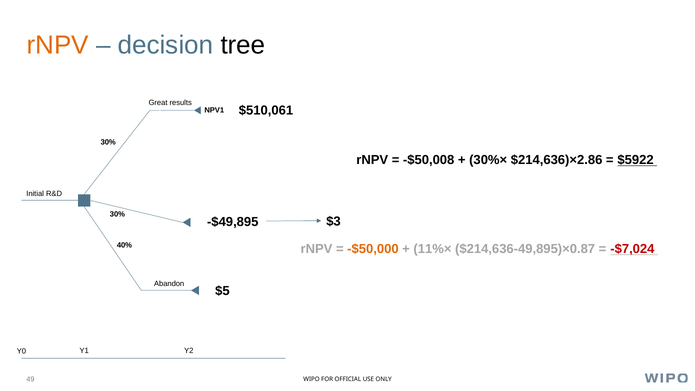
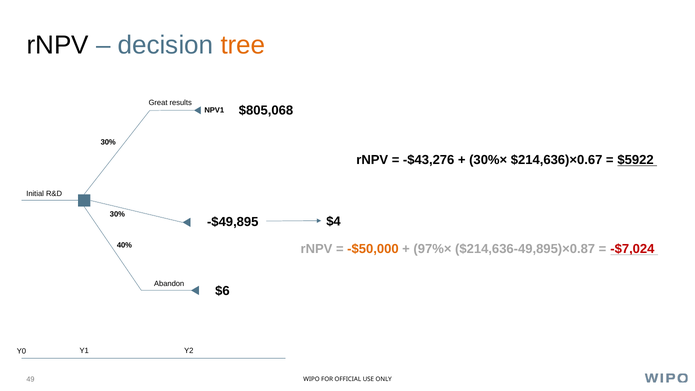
rNPV colour: orange -> black (58, 45)
tree colour: black -> orange (243, 45)
$510,061: $510,061 -> $805,068 (266, 110)
-$50,008: -$50,008 -> -$43,276 (429, 160)
$214,636)×2.86: $214,636)×2.86 -> $214,636)×0.67 (557, 160)
$3: $3 -> $4 (334, 222)
11%×: 11%× -> 97%× (432, 249)
$5: $5 -> $6 (222, 291)
